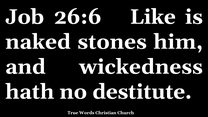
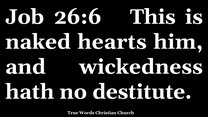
Like: Like -> This (153, 17)
stones: stones -> hearts (112, 42)
